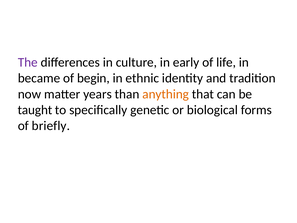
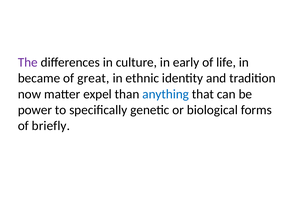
begin: begin -> great (93, 78)
years: years -> expel (98, 94)
anything colour: orange -> blue (166, 94)
taught: taught -> power (35, 110)
